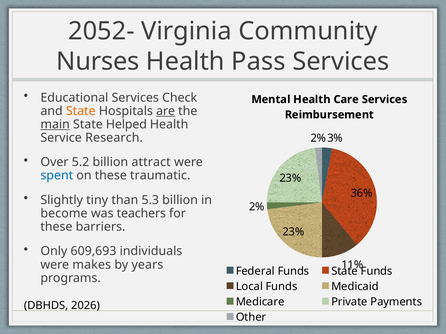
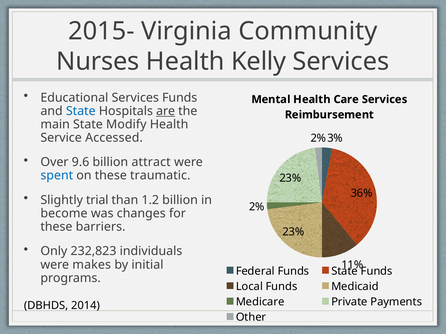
2052-: 2052- -> 2015- (101, 31)
Pass: Pass -> Kelly (259, 62)
Services Check: Check -> Funds (180, 98)
State colour: orange -> blue (81, 111)
main underline: present -> none (55, 124)
Helped: Helped -> Modify (126, 124)
Research: Research -> Accessed (114, 138)
5.2: 5.2 -> 9.6 (80, 162)
tiny: tiny -> trial (97, 200)
5.3: 5.3 -> 1.2 (150, 200)
teachers: teachers -> changes (141, 214)
609,693: 609,693 -> 232,823 (93, 252)
years: years -> initial (147, 265)
2026: 2026 -> 2014 (85, 306)
